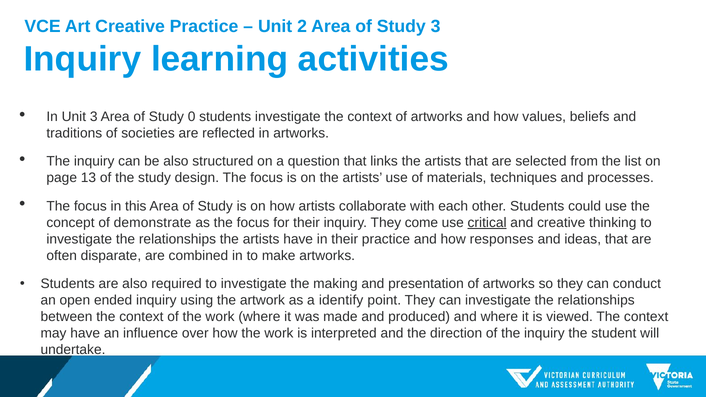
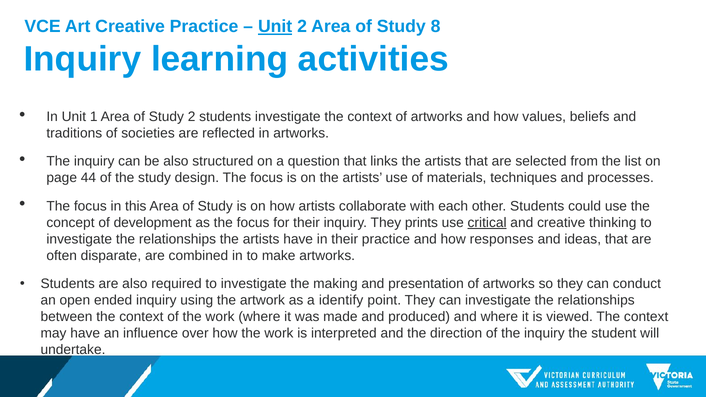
Unit underline: none -> present (275, 27)
Study 3: 3 -> 8 (436, 27)
Unit 3: 3 -> 1 (94, 117)
Study 0: 0 -> 2 (192, 117)
13: 13 -> 44 (88, 178)
demonstrate: demonstrate -> development (153, 223)
come: come -> prints (421, 223)
